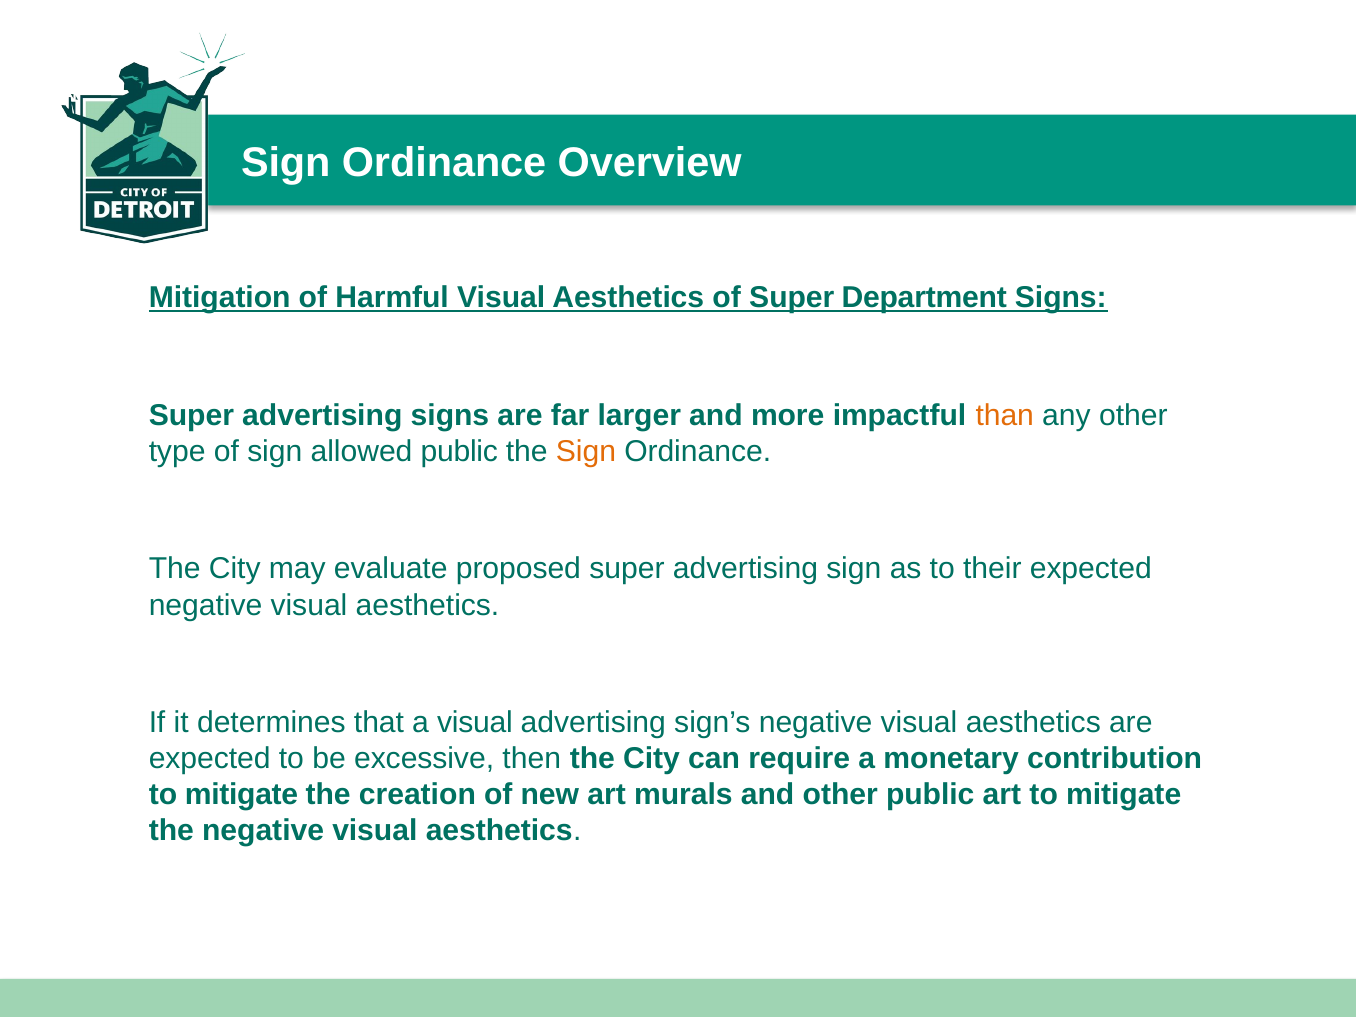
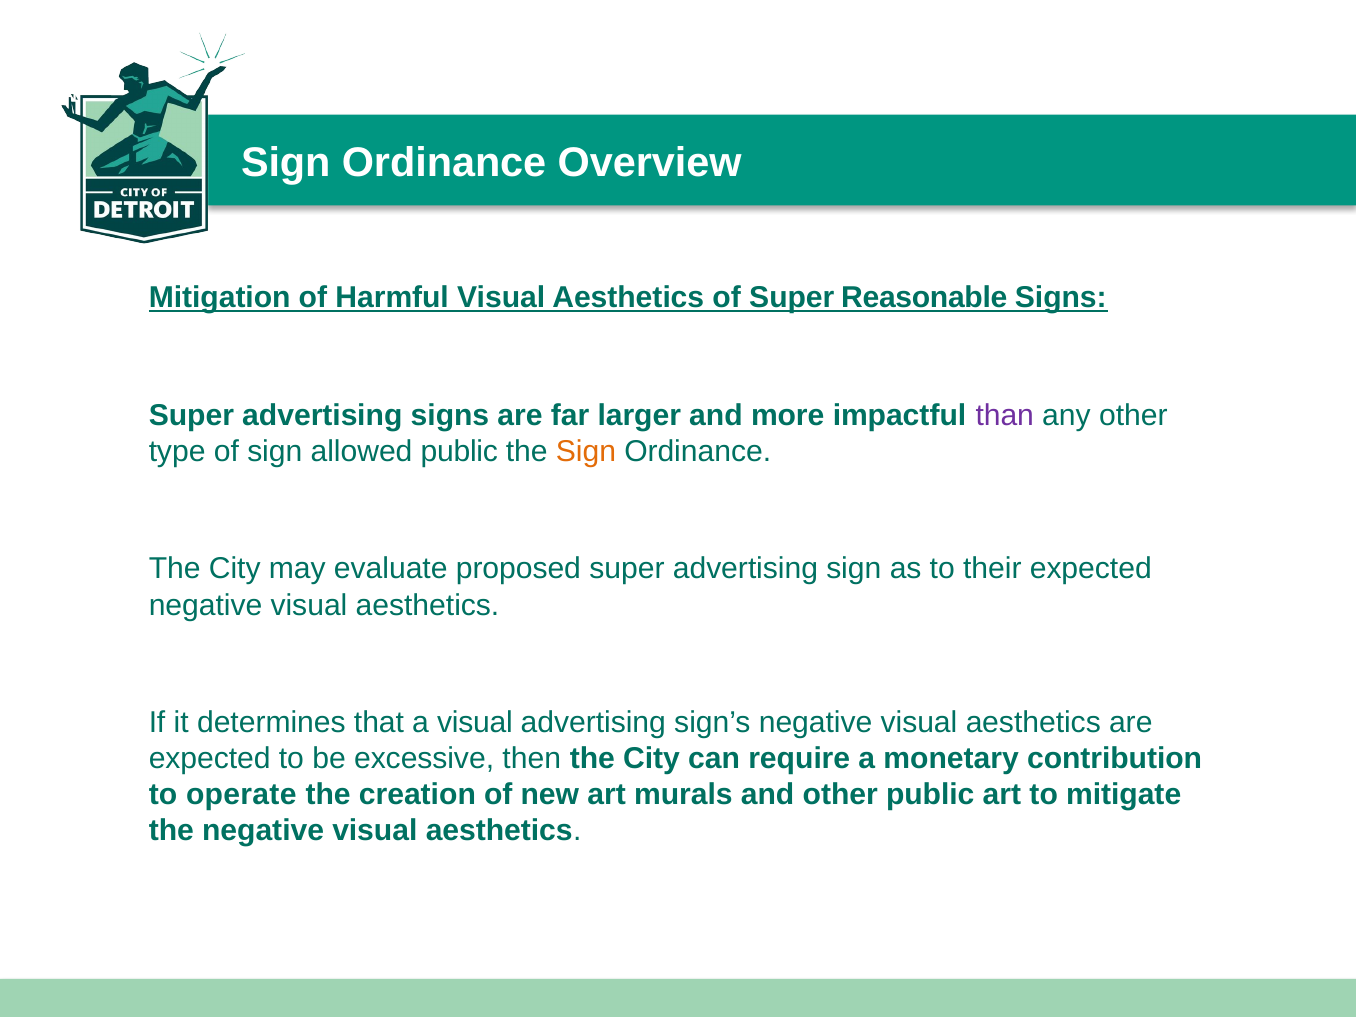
Department: Department -> Reasonable (924, 298)
than colour: orange -> purple (1005, 415)
mitigate: mitigate -> operate (241, 795)
